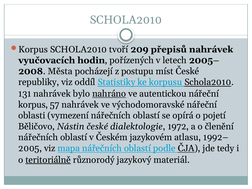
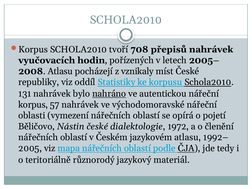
209: 209 -> 708 (139, 49)
Města: Města -> Atlasu (60, 71)
postupu: postupu -> vznikaly (137, 71)
teritoriálně underline: present -> none (48, 160)
